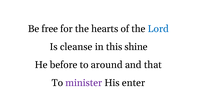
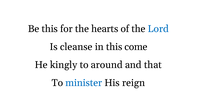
Be free: free -> this (50, 29)
shine: shine -> come (136, 47)
before: before -> kingly (64, 65)
minister colour: purple -> blue (84, 83)
enter: enter -> reign (134, 83)
